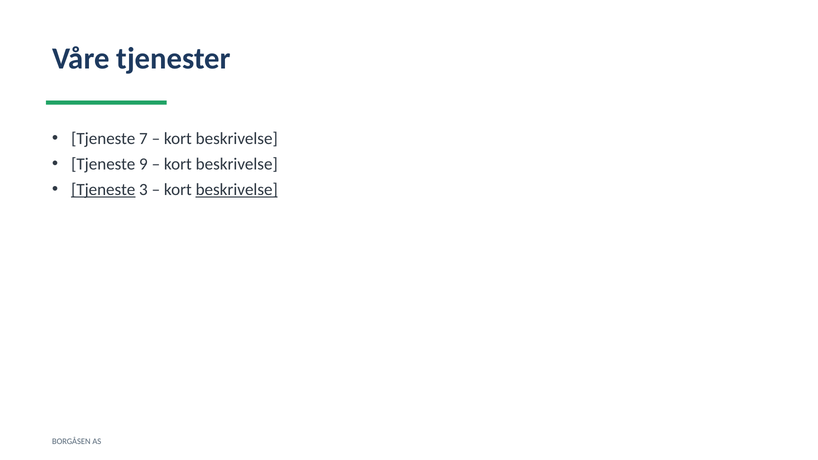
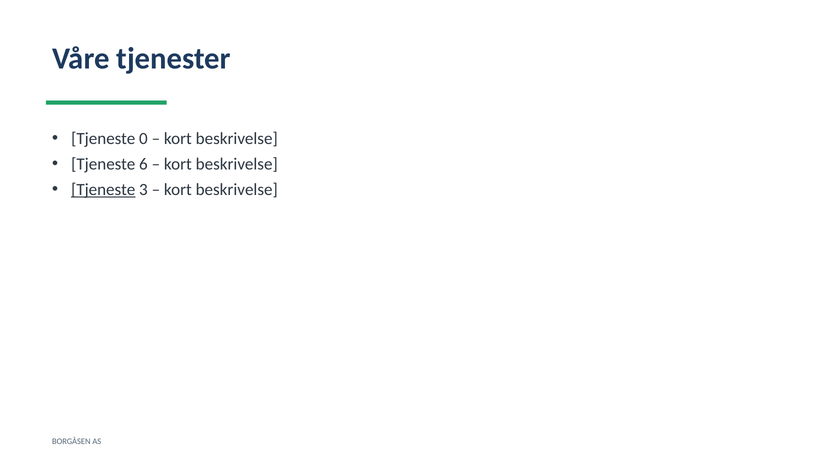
7: 7 -> 0 (143, 139)
9: 9 -> 6 (143, 164)
beskrivelse underline: present -> none (237, 190)
